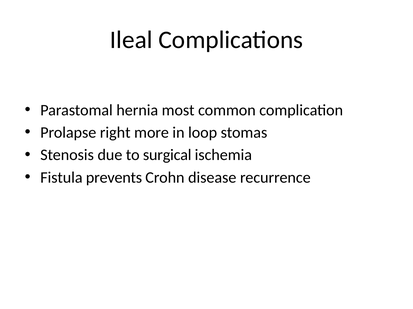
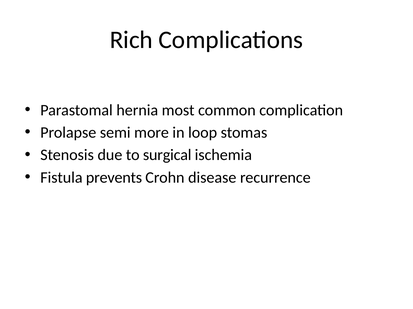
Ileal: Ileal -> Rich (131, 40)
right: right -> semi (115, 133)
